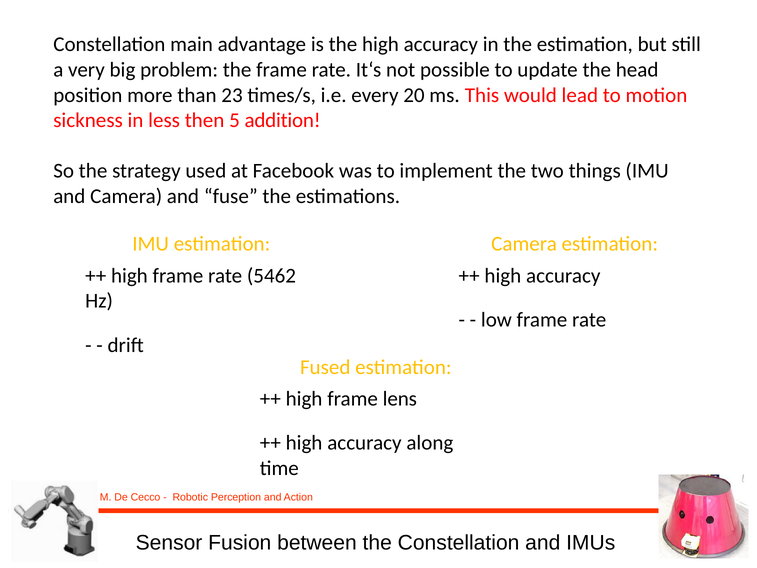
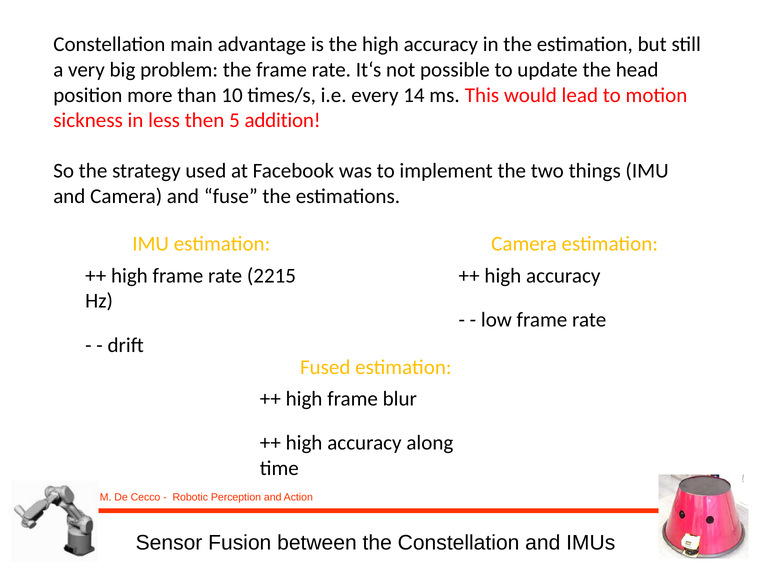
23: 23 -> 10 (232, 95)
20: 20 -> 14 (414, 95)
5462: 5462 -> 2215 (271, 276)
lens: lens -> blur (400, 398)
